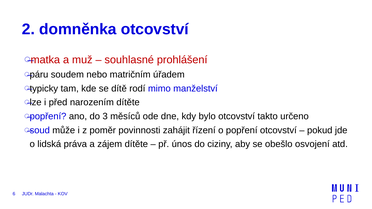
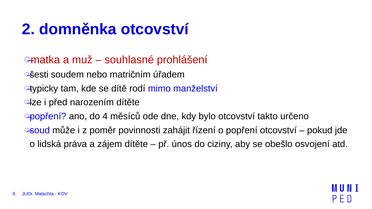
páru: páru -> šesti (39, 75)
3: 3 -> 4 (105, 116)
